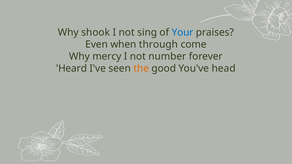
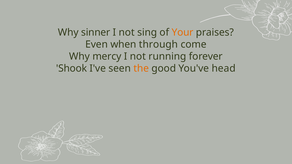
shook: shook -> sinner (96, 32)
Your colour: blue -> orange (183, 32)
number: number -> running (167, 57)
Heard: Heard -> Shook (72, 69)
